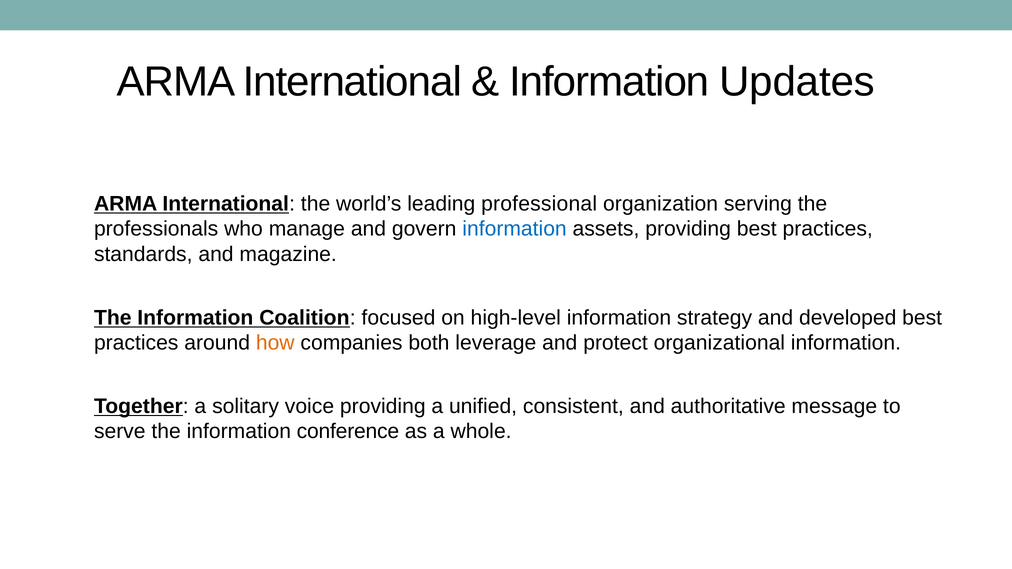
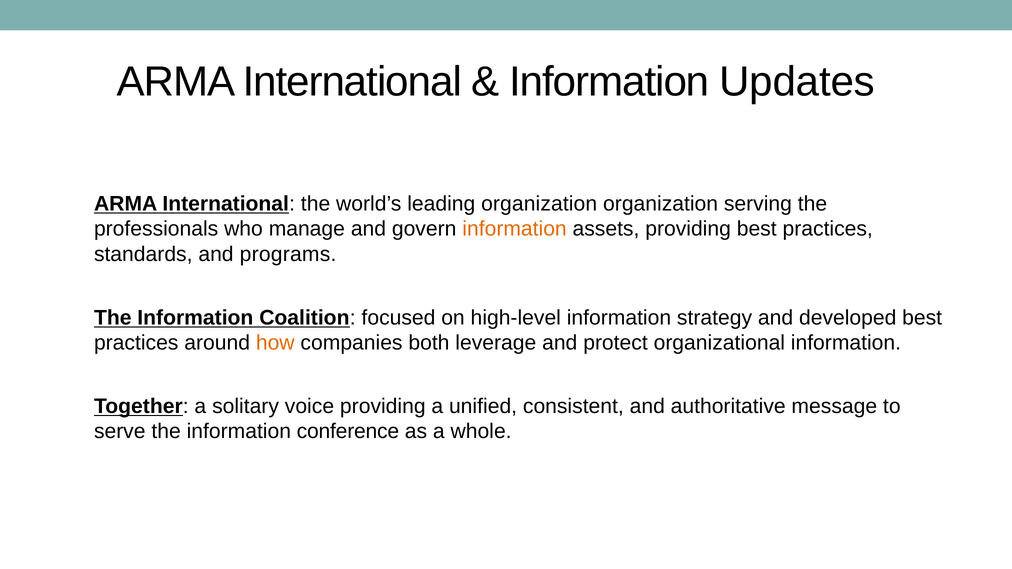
leading professional: professional -> organization (539, 204)
information colour: blue -> orange (515, 229)
magazine: magazine -> programs (288, 254)
